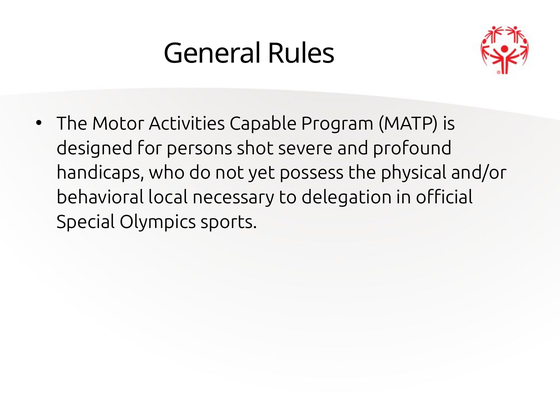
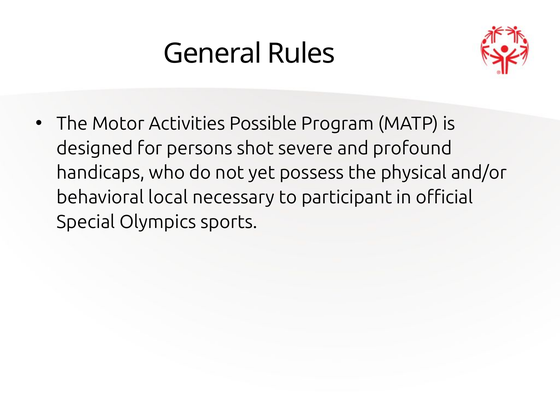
Capable: Capable -> Possible (263, 124)
delegation: delegation -> participant (347, 197)
